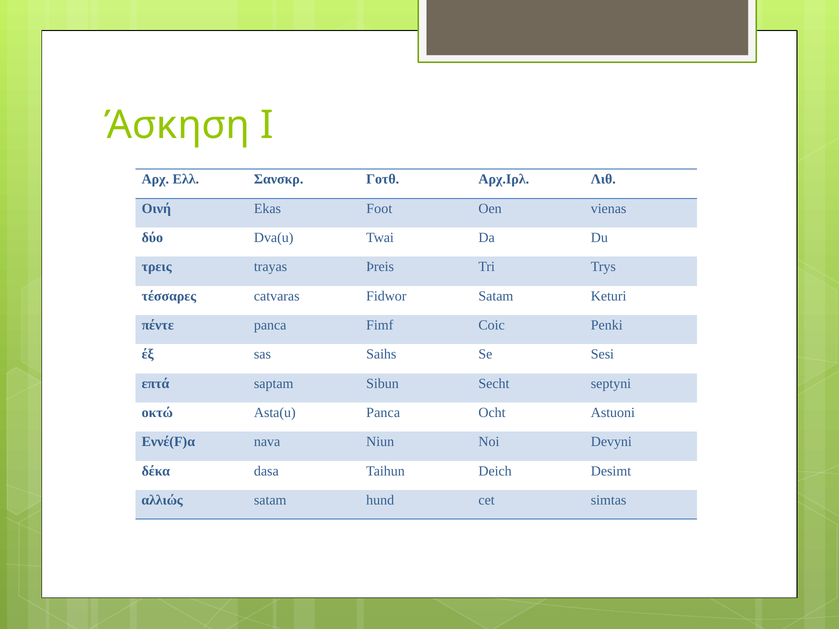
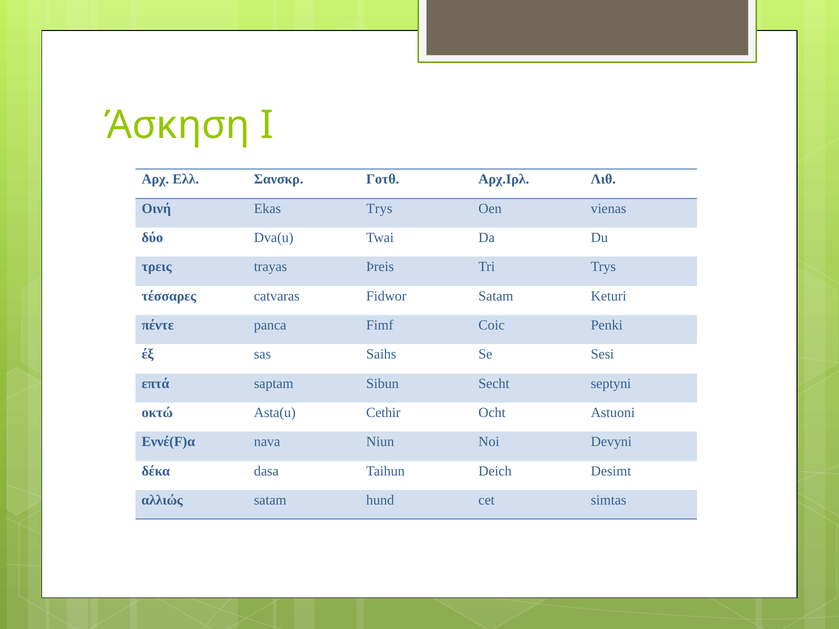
Ekas Foot: Foot -> Trys (379, 209)
Asta(u Panca: Panca -> Cethir (383, 413)
